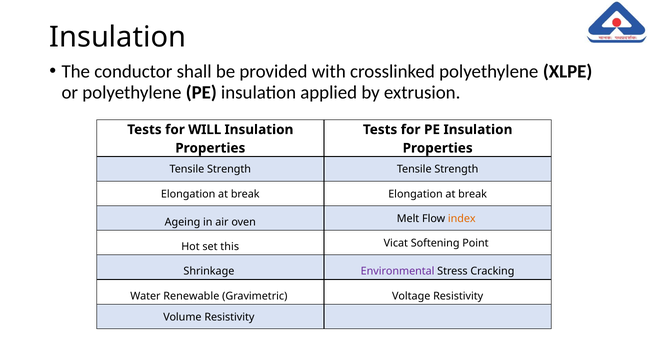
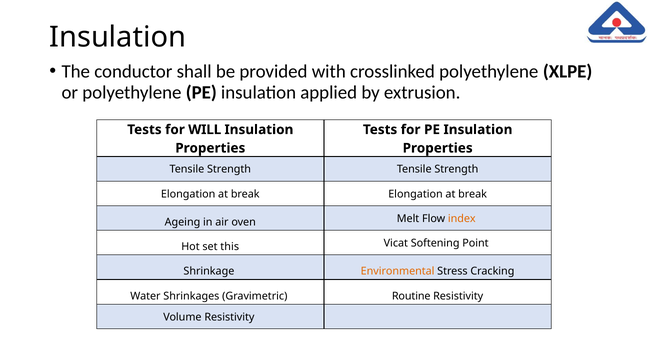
Environmental colour: purple -> orange (398, 272)
Renewable: Renewable -> Shrinkages (191, 296)
Voltage: Voltage -> Routine (411, 296)
